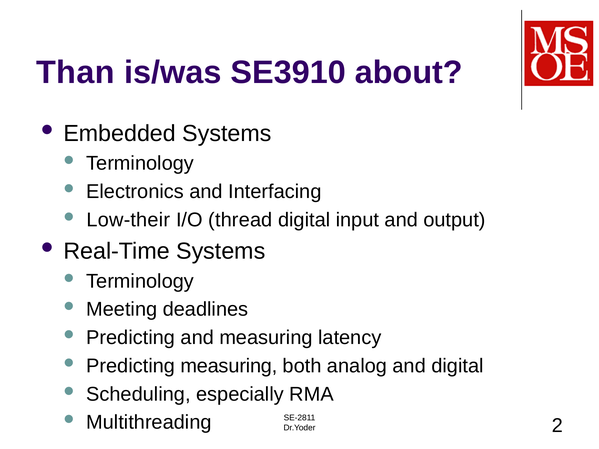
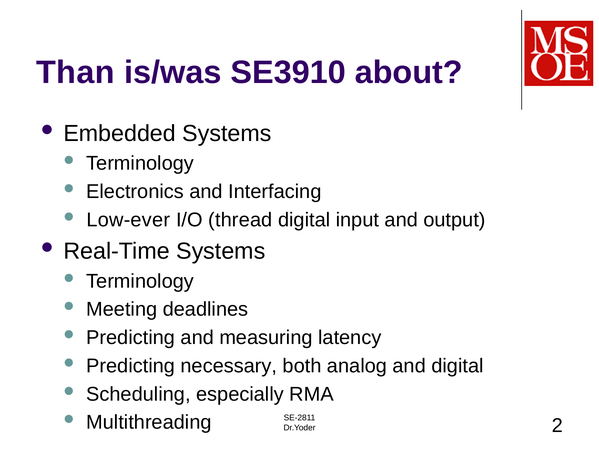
Low-their: Low-their -> Low-ever (128, 220)
Predicting measuring: measuring -> necessary (229, 366)
